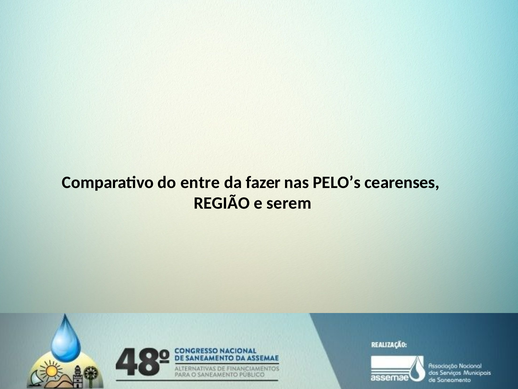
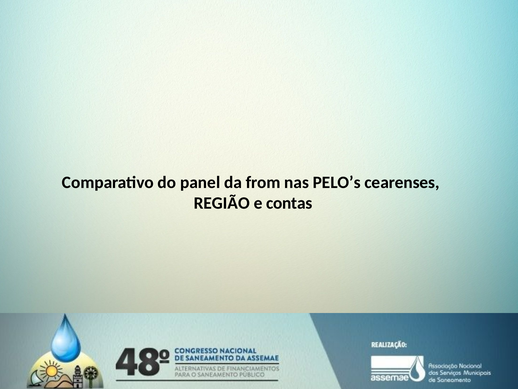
entre: entre -> panel (200, 182)
fazer: fazer -> from (263, 182)
serem: serem -> contas (289, 203)
